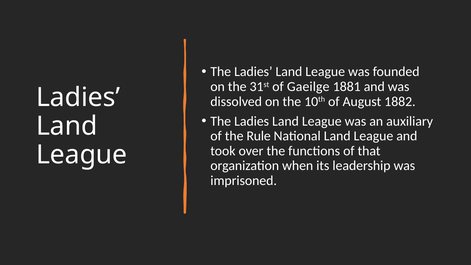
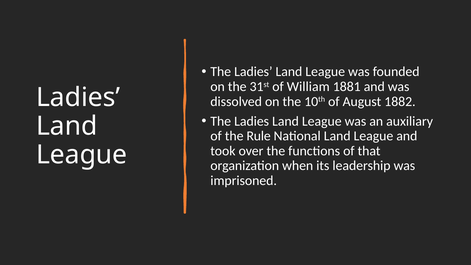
Gaeilge: Gaeilge -> William (308, 87)
